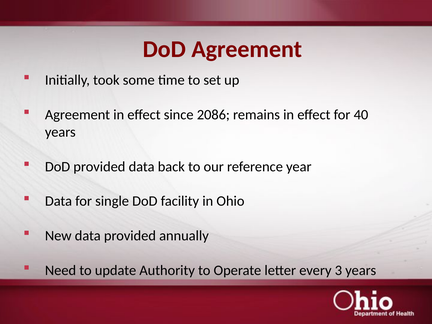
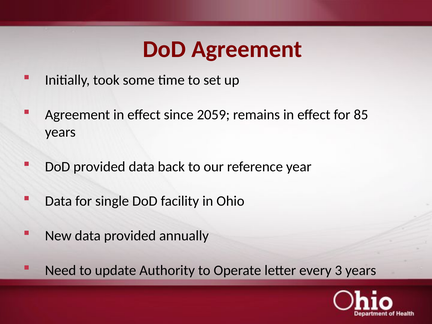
2086: 2086 -> 2059 (213, 115)
40: 40 -> 85 (361, 115)
